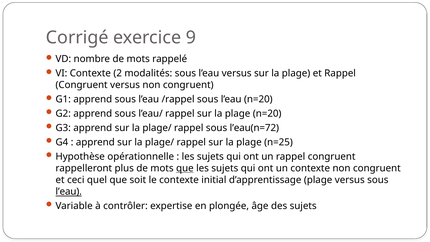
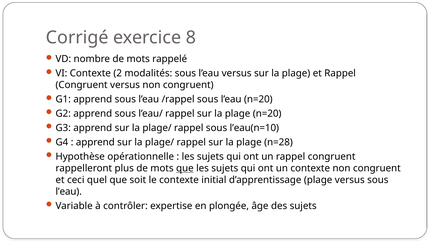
9: 9 -> 8 (191, 38)
l’eau(n=72: l’eau(n=72 -> l’eau(n=10 (254, 128)
n=25: n=25 -> n=28 (278, 142)
l’eau underline: present -> none (69, 192)
